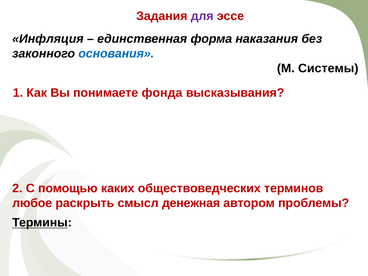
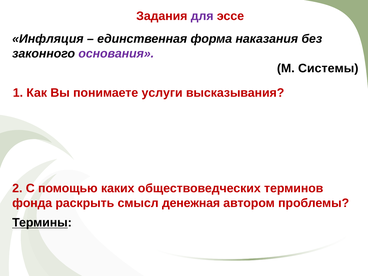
основания colour: blue -> purple (116, 53)
фонда: фонда -> услуги (162, 93)
любое: любое -> фонда (32, 203)
